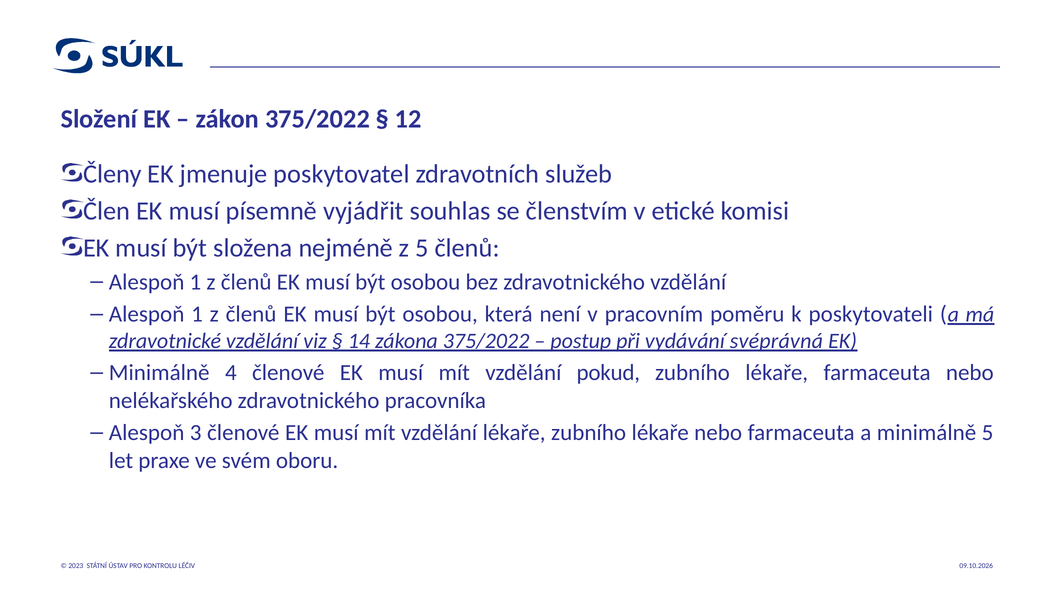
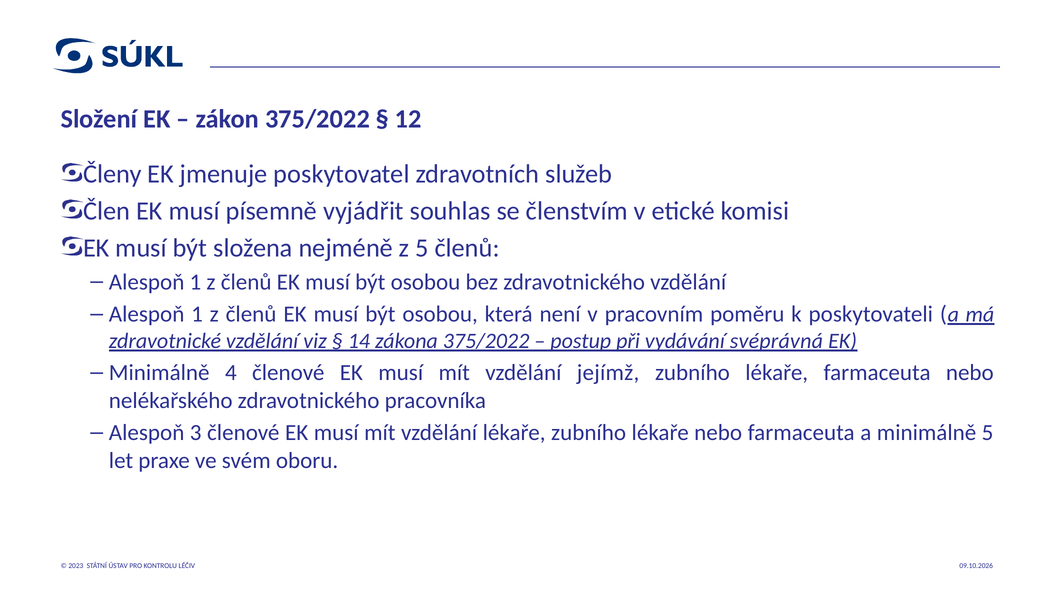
pokud: pokud -> jejímž (608, 373)
